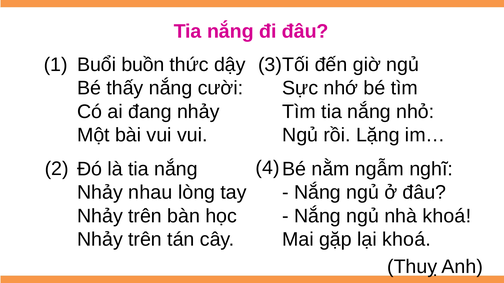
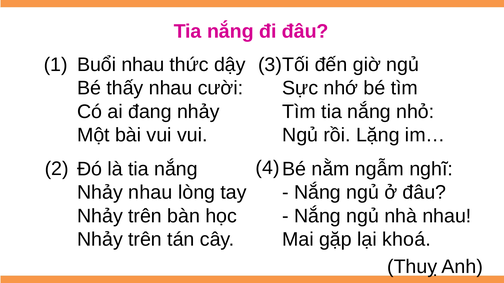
Buổi buồn: buồn -> nhau (143, 65)
thấy nắng: nắng -> nhau (171, 88)
nhà khoá: khoá -> nhau (447, 216)
